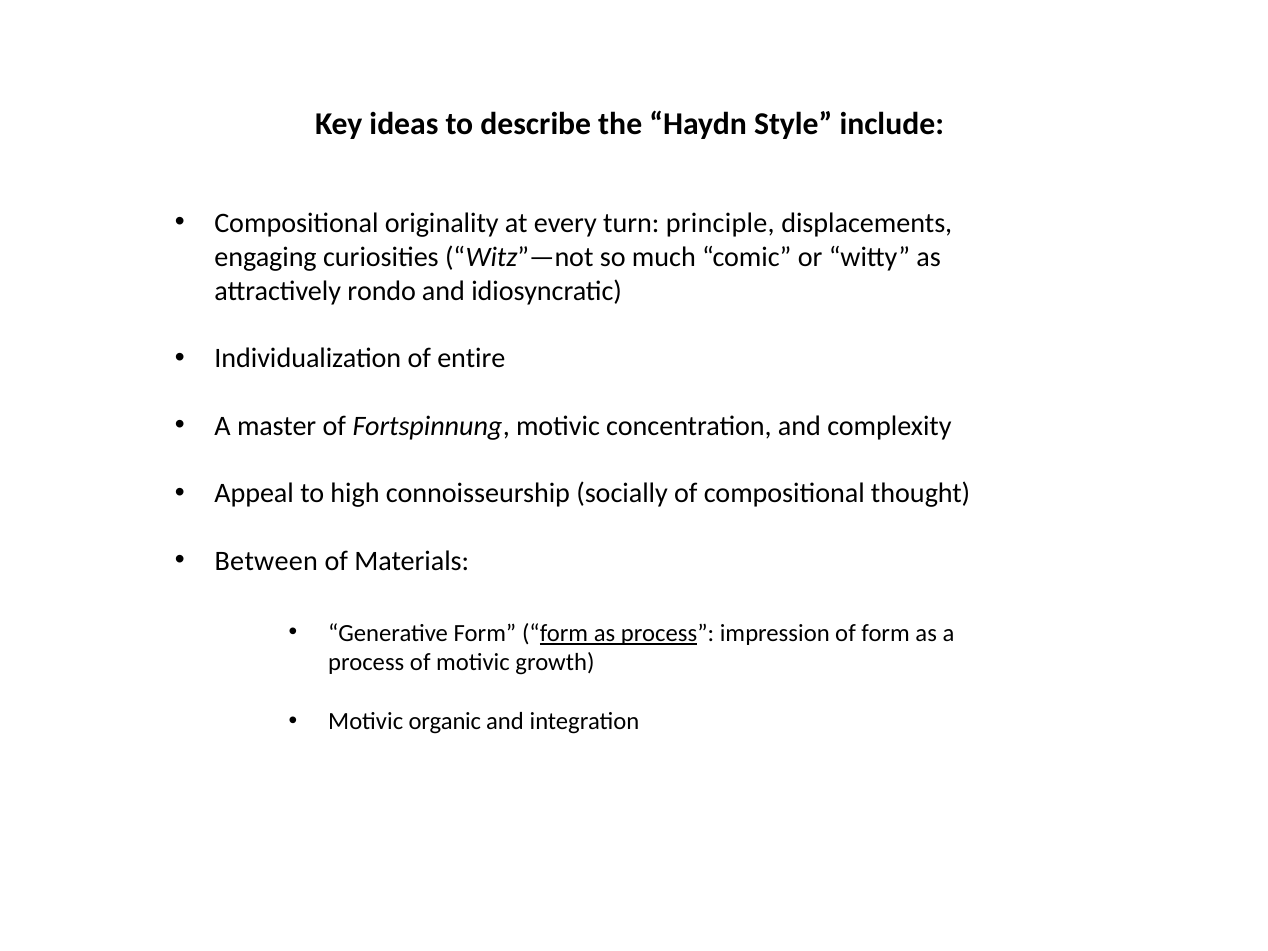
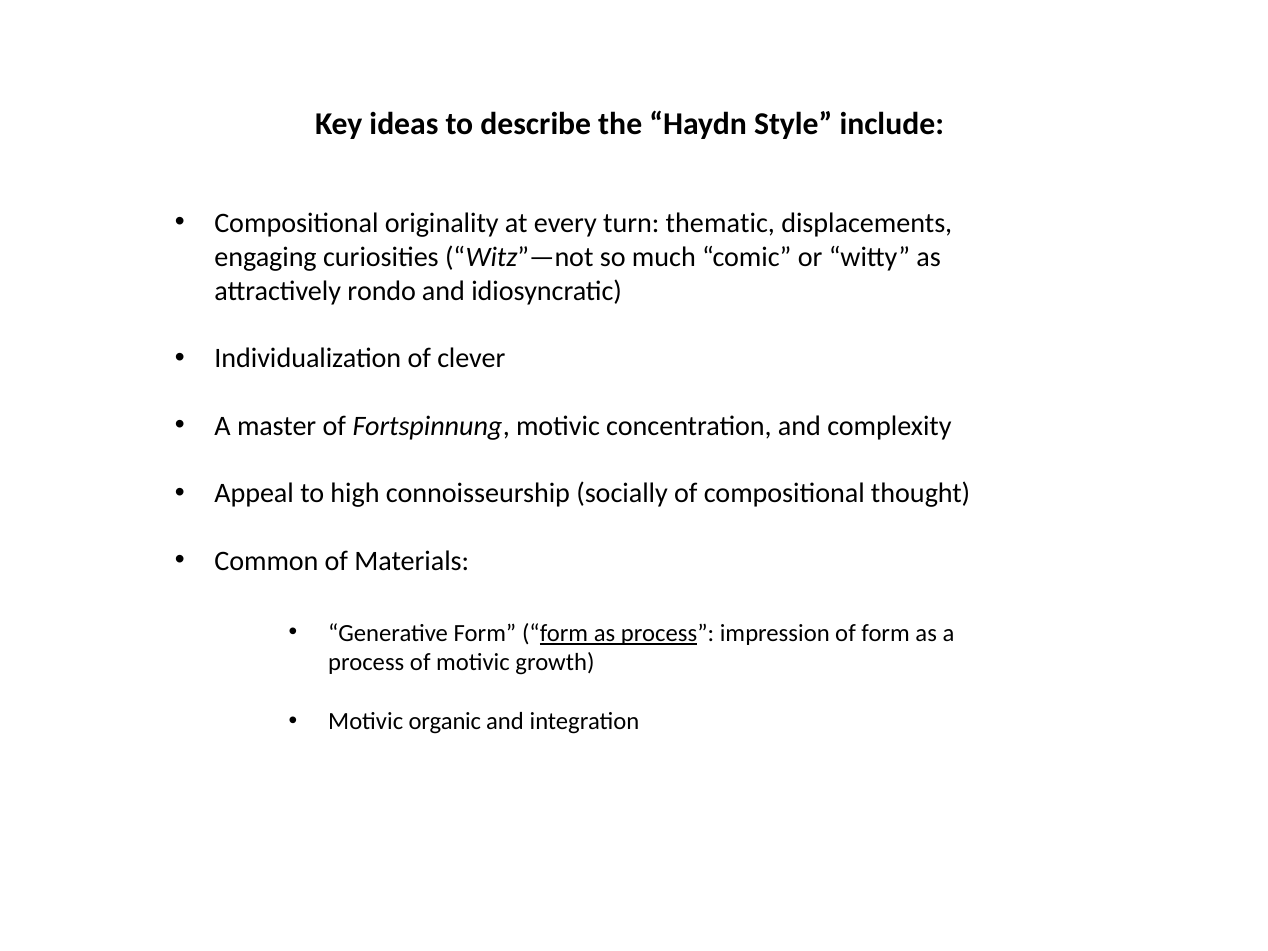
principle: principle -> thematic (720, 223)
entire: entire -> clever (471, 358)
Between: Between -> Common (266, 561)
